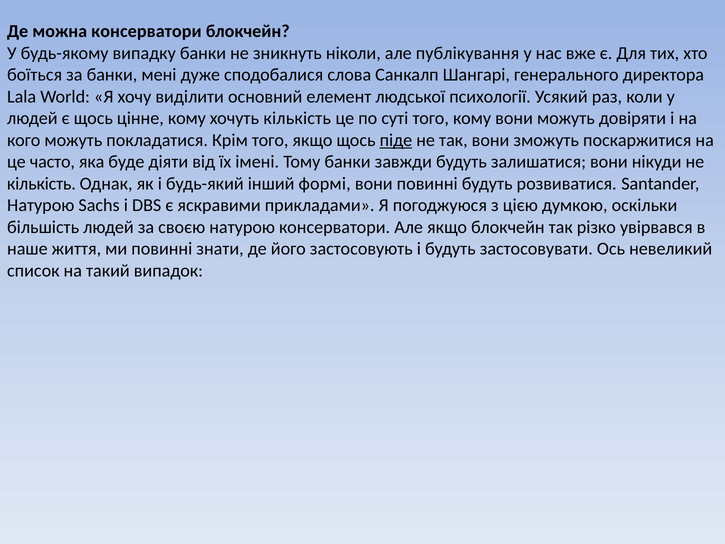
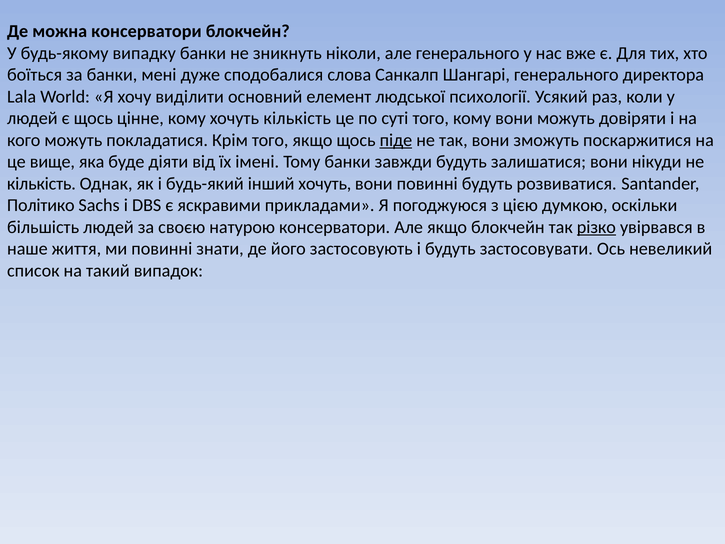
але публікування: публікування -> генерального (468, 53)
часто: часто -> вище (52, 162)
інший формі: формі -> хочуть (325, 184)
Натурою: Натурою -> Політико (41, 205)
різко underline: none -> present (596, 227)
